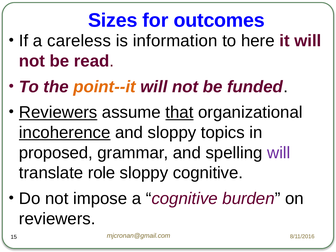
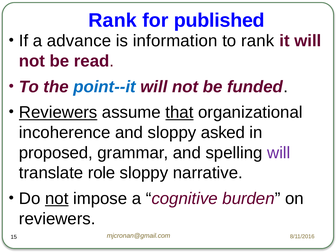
Sizes: Sizes -> Rank (113, 20)
outcomes: outcomes -> published (219, 20)
careless: careless -> advance (79, 41)
to here: here -> rank (258, 41)
point--it colour: orange -> blue (105, 87)
incoherence underline: present -> none (65, 133)
topics: topics -> asked (223, 133)
sloppy cognitive: cognitive -> narrative (208, 173)
not underline: none -> present (57, 199)
